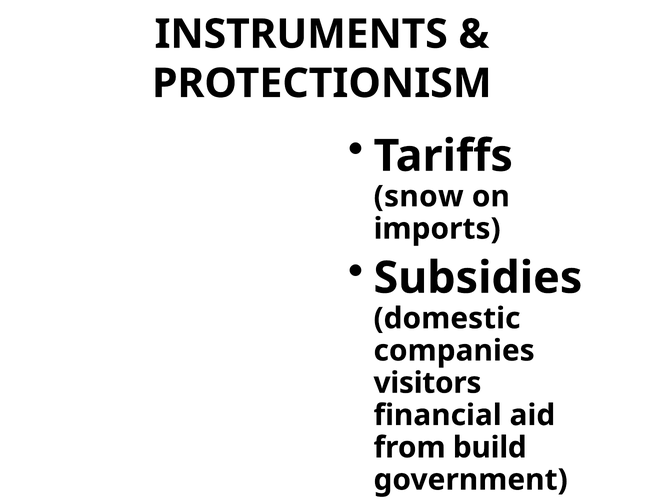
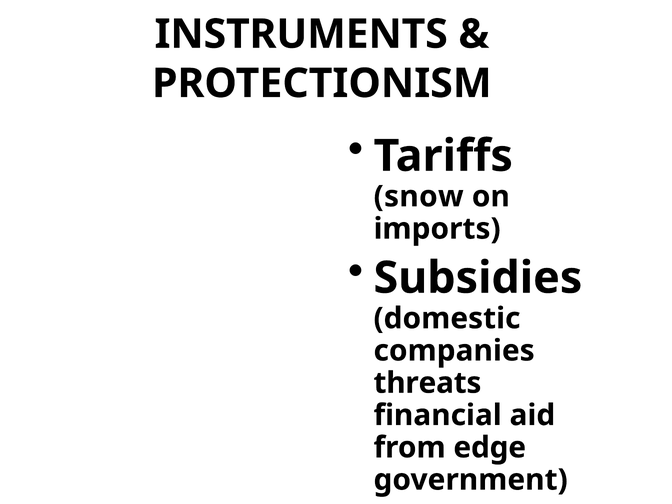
visitors: visitors -> threats (427, 383)
build: build -> edge (490, 448)
